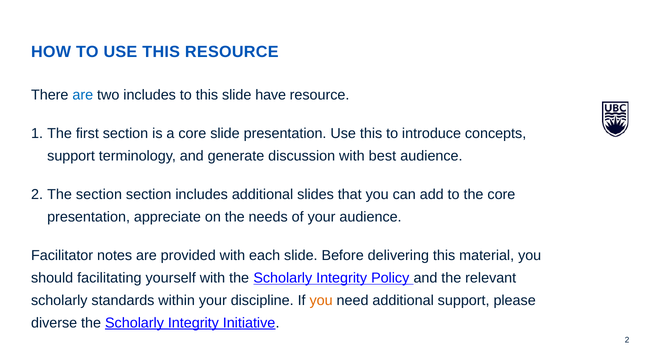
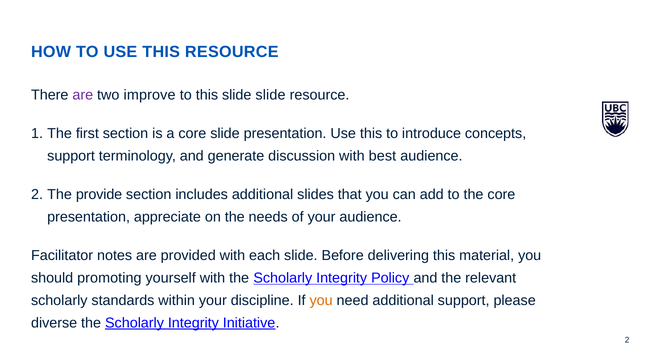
are colour: blue -> purple (83, 95)
two includes: includes -> improve (150, 95)
slide have: have -> slide (271, 95)
The section: section -> provide (99, 194)
facilitating: facilitating -> promoting (109, 278)
